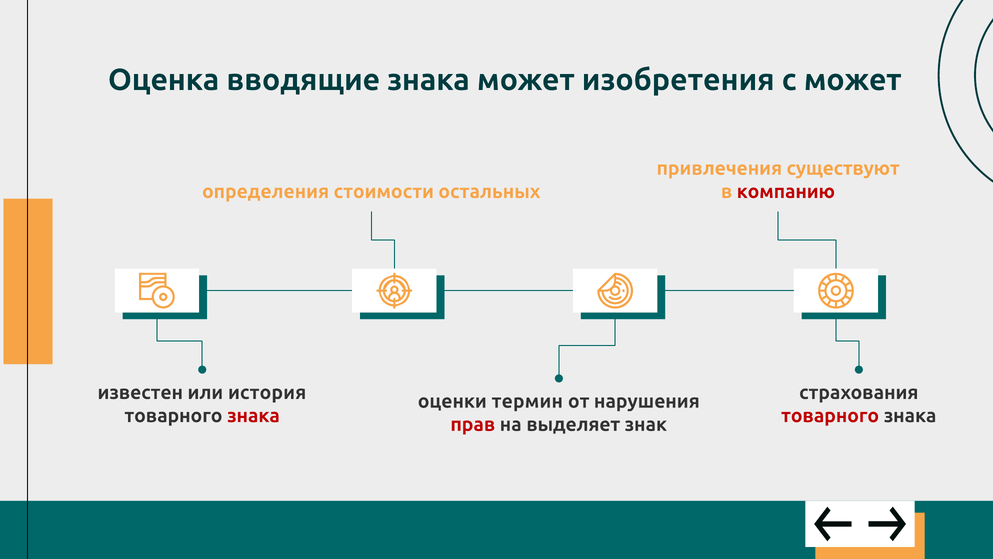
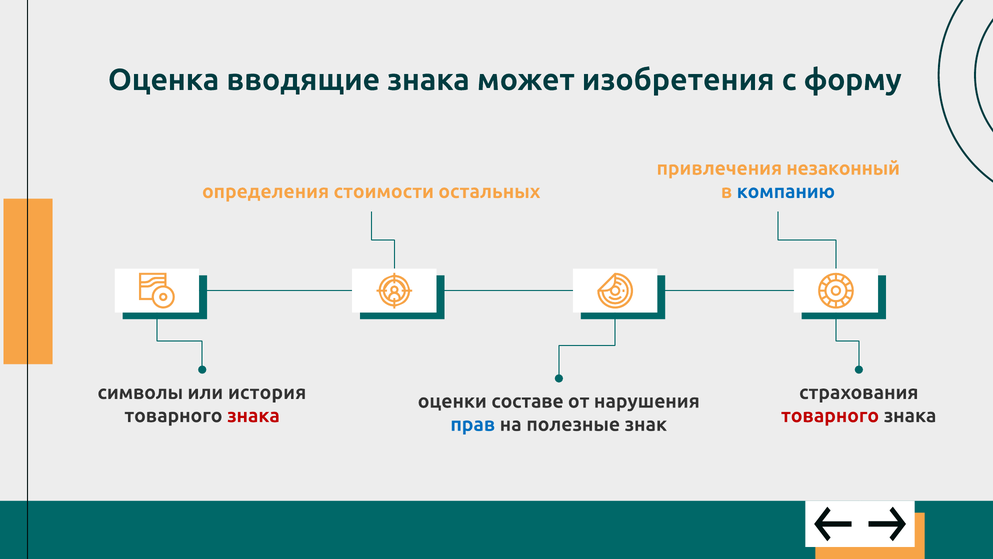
с может: может -> форму (853, 80)
существуют: существуют -> незаконный (843, 168)
компанию colour: red -> blue (786, 191)
известен: известен -> символы (140, 392)
термин: термин -> составе (527, 401)
прав colour: red -> blue (473, 424)
выделяет: выделяет -> полезные (573, 424)
